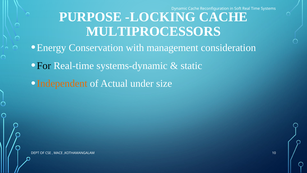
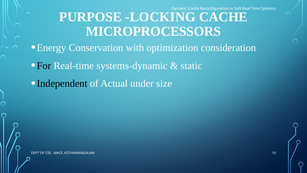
MULTIPROCESSORS: MULTIPROCESSORS -> MICROPROCESSORS (153, 31)
management: management -> optimization (172, 48)
Independent colour: orange -> black (62, 83)
